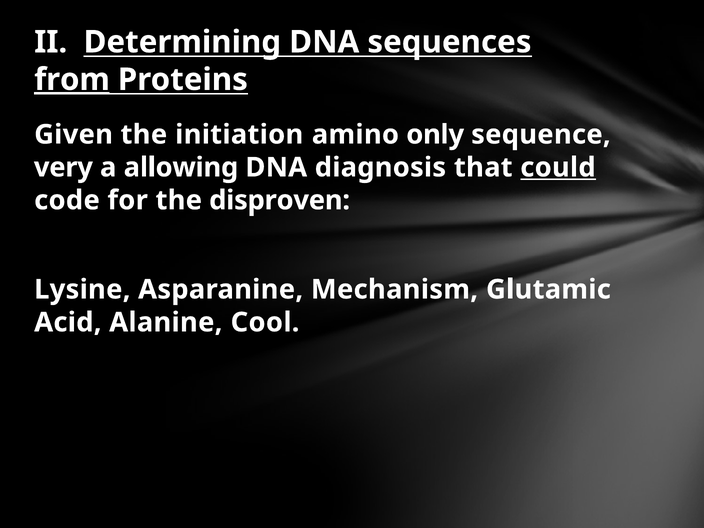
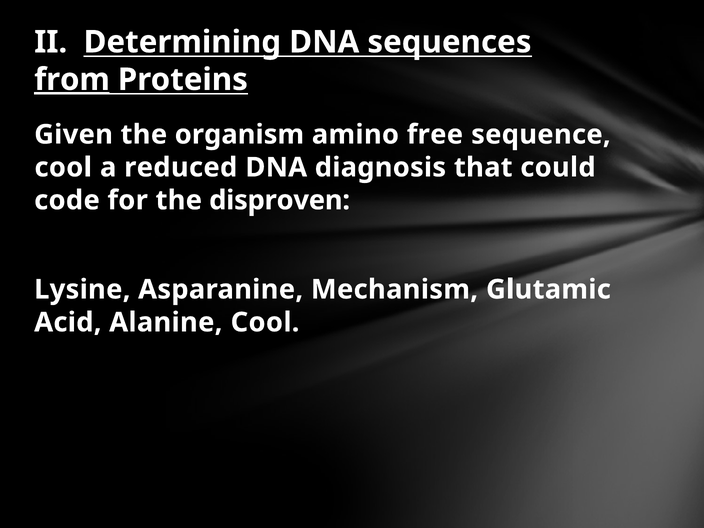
initiation: initiation -> organism (239, 135)
only: only -> free (435, 135)
very: very -> cool (63, 167)
allowing: allowing -> reduced (181, 167)
could underline: present -> none (558, 167)
